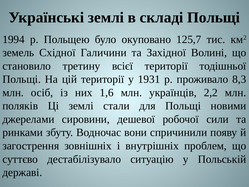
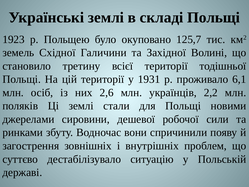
1994: 1994 -> 1923 (14, 39)
8,3: 8,3 -> 6,1 (239, 79)
1,6: 1,6 -> 2,6 (107, 92)
